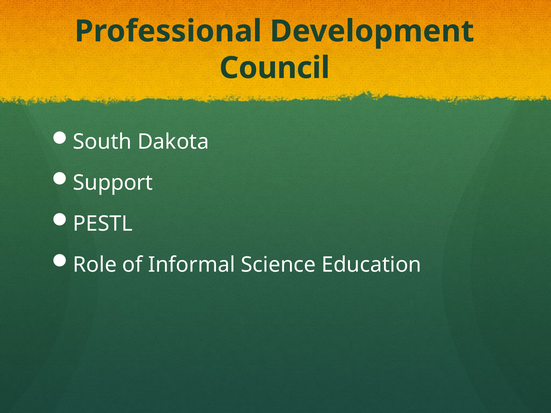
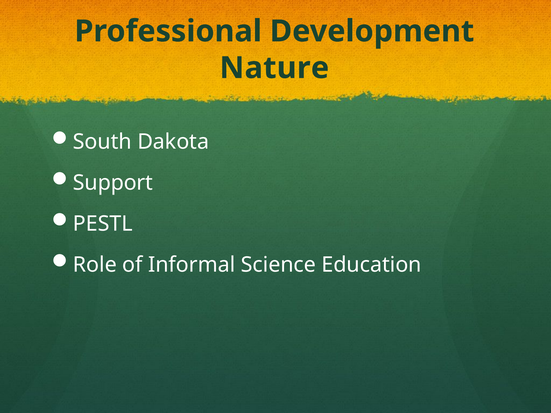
Council: Council -> Nature (274, 68)
